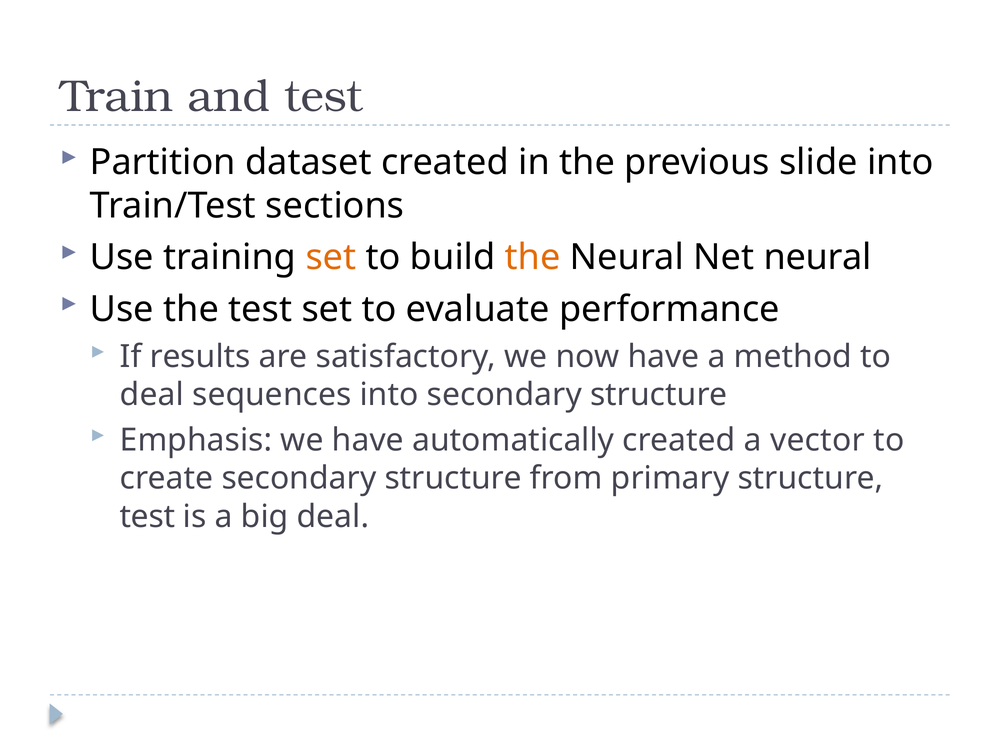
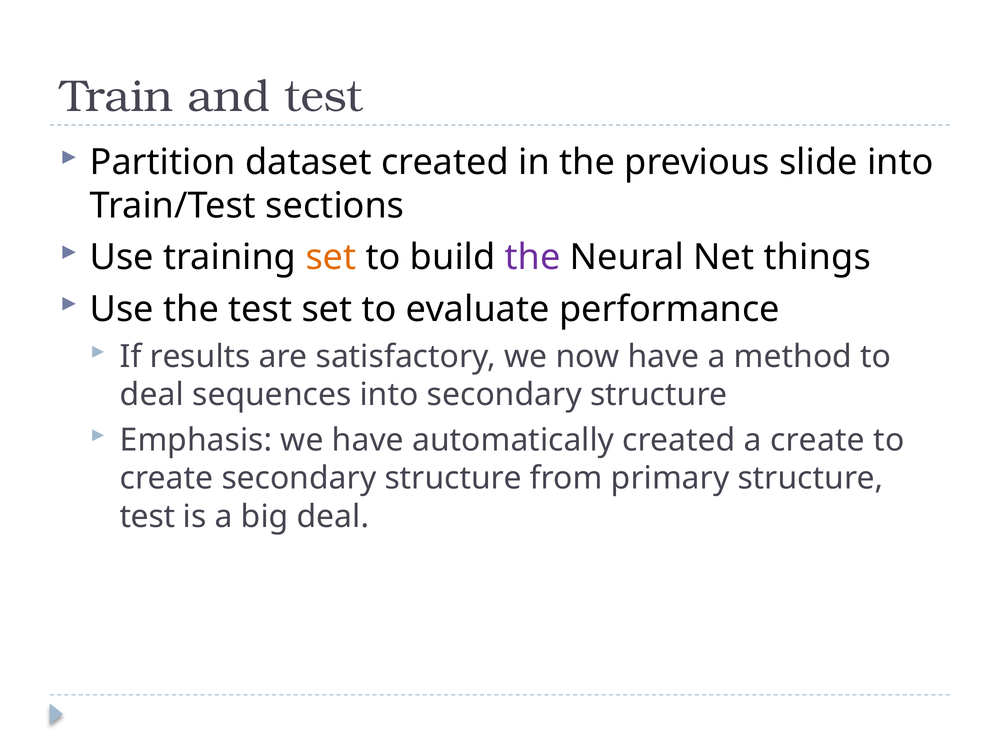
the colour: orange -> purple (533, 257)
Net neural: neural -> things (817, 257)
a vector: vector -> create (818, 440)
